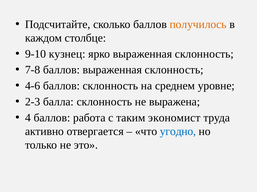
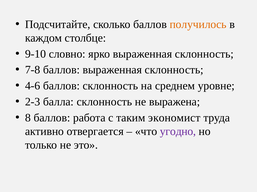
кузнец: кузнец -> словно (67, 54)
4: 4 -> 8 (28, 118)
угодно colour: blue -> purple (178, 132)
